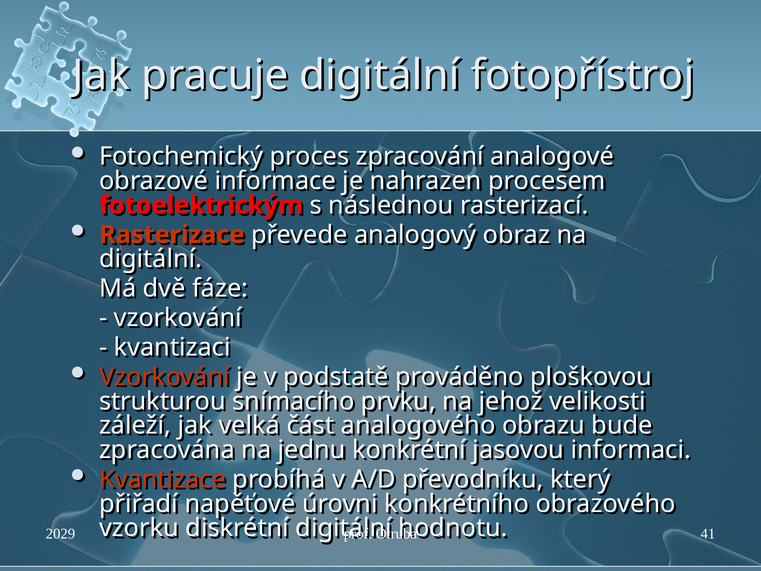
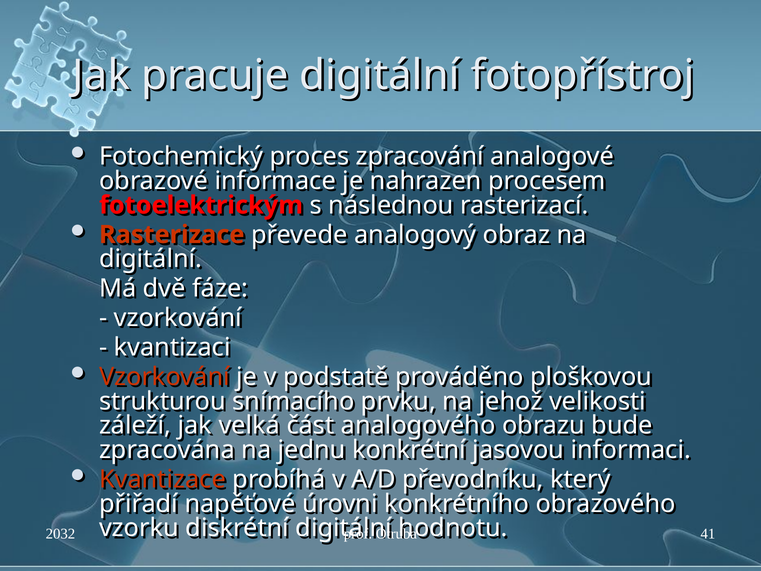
2029: 2029 -> 2032 (60, 533)
